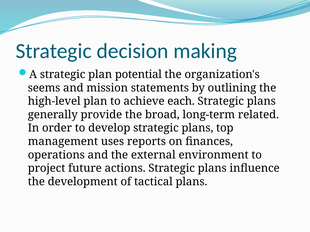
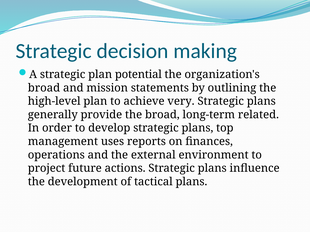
seems: seems -> broad (44, 88)
each: each -> very (181, 101)
